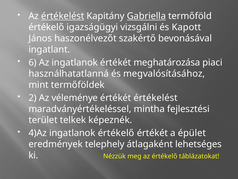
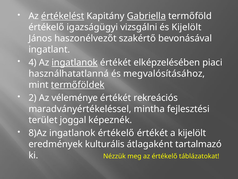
és Kapott: Kapott -> Kijelölt (186, 27)
6: 6 -> 4 (33, 62)
ingatlanok underline: none -> present (75, 62)
meghatározása: meghatározása -> elképzelésében (167, 62)
termőföldek underline: none -> present (78, 85)
értékét értékelést: értékelést -> rekreációs (156, 98)
telkek: telkek -> joggal (73, 120)
4)Az: 4)Az -> 8)Az (38, 133)
a épület: épület -> kijelölt (192, 133)
telephely: telephely -> kulturális (105, 144)
lehetséges: lehetséges -> tartalmazó (198, 144)
